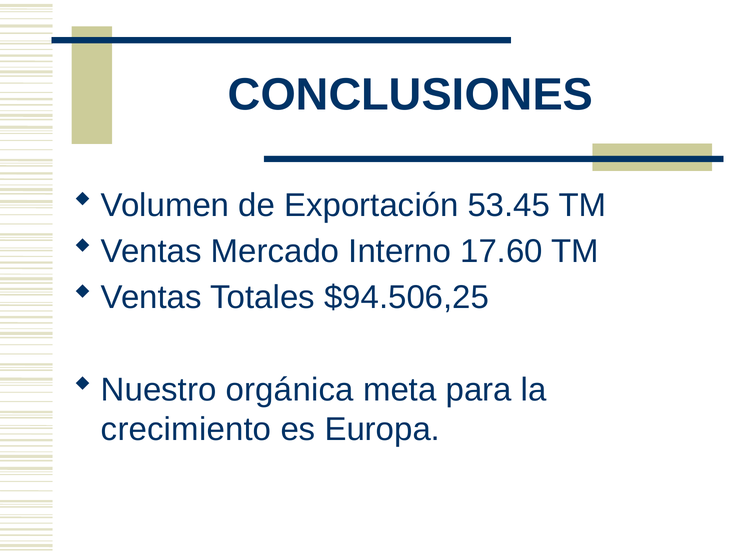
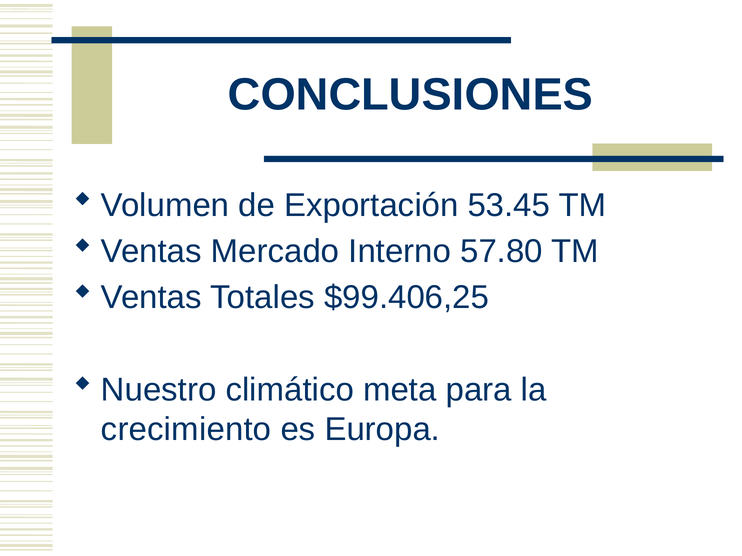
17.60: 17.60 -> 57.80 (501, 252)
$94.506,25: $94.506,25 -> $99.406,25 (407, 298)
orgánica: orgánica -> climático (290, 390)
